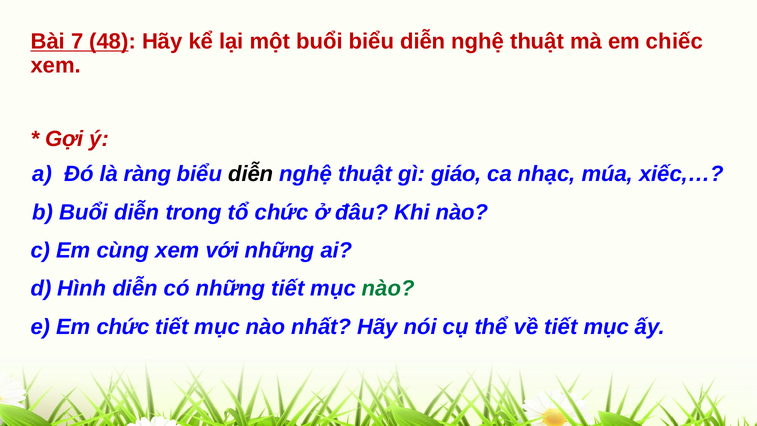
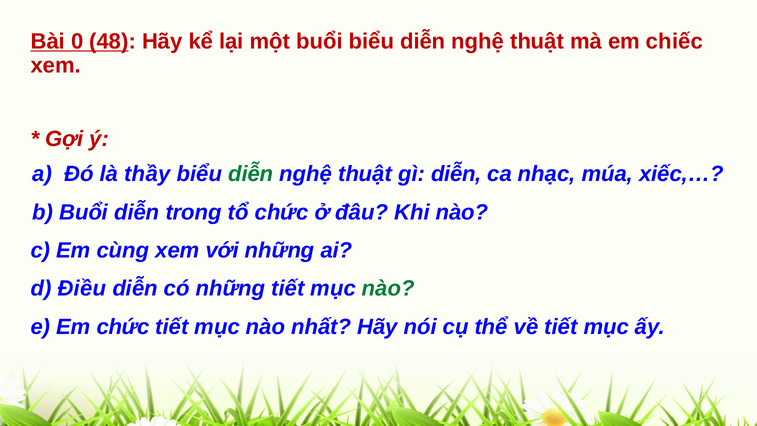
7: 7 -> 0 (77, 41)
ràng: ràng -> thầy (147, 174)
diễn colour: black -> green (251, 174)
gì giáo: giáo -> diễn (456, 174)
Hình: Hình -> Điều (82, 289)
